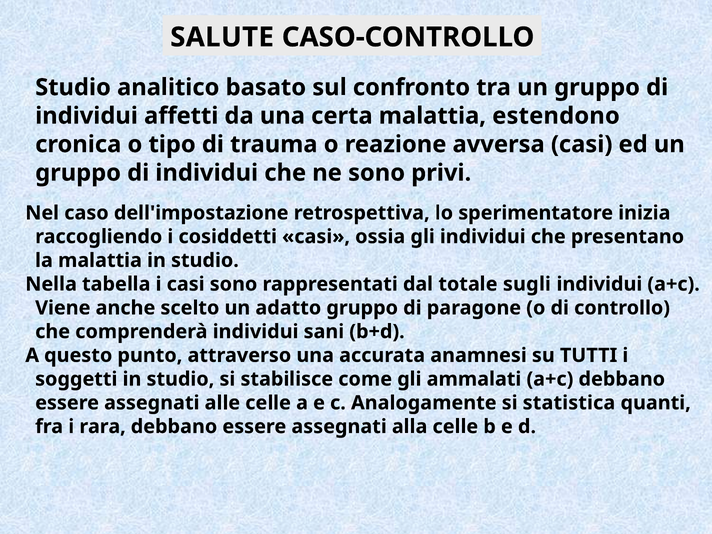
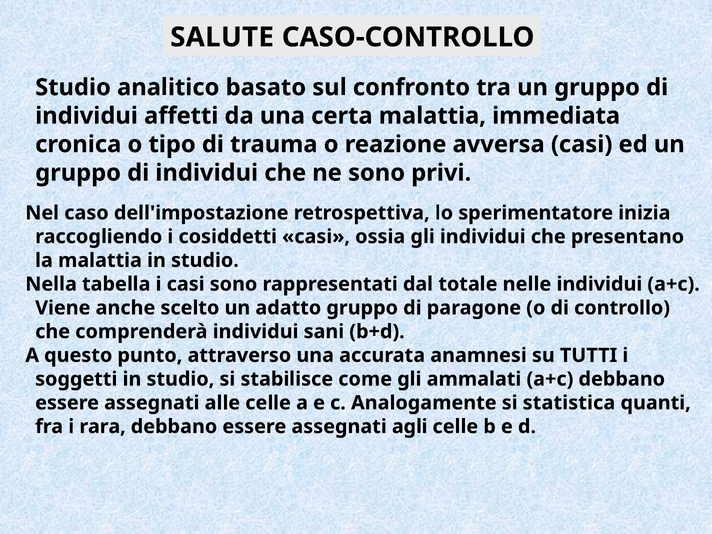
estendono: estendono -> immediata (556, 116)
sugli: sugli -> nelle (527, 284)
alla: alla -> agli (410, 427)
